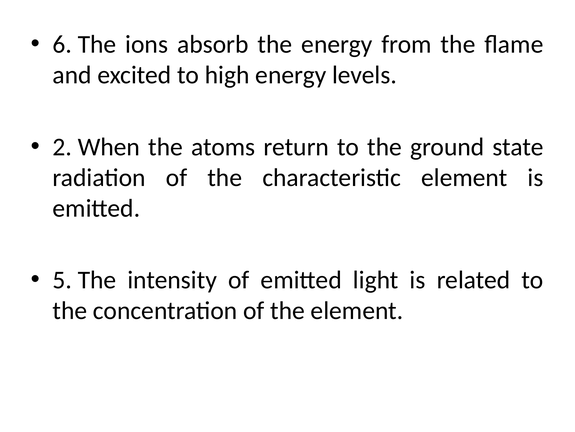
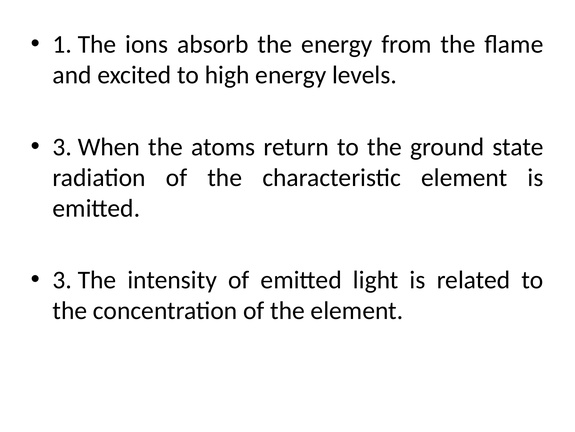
6: 6 -> 1 (62, 44)
2: 2 -> 3 (62, 147)
5: 5 -> 3 (62, 280)
